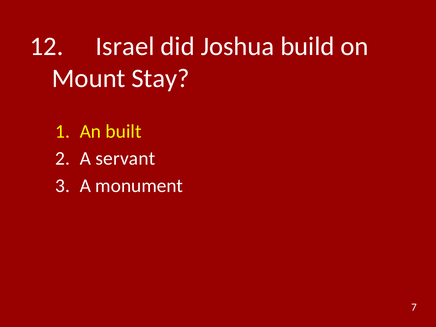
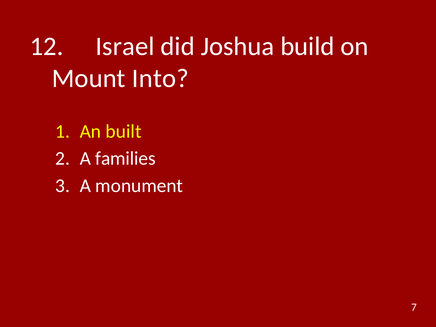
Stay: Stay -> Into (160, 78)
servant: servant -> families (126, 159)
